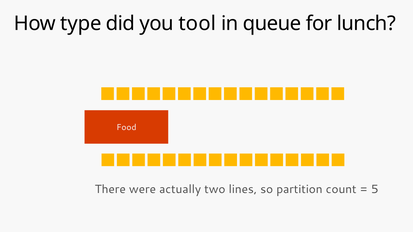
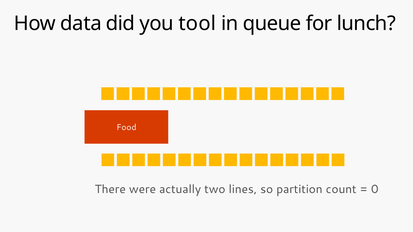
type: type -> data (81, 24)
5: 5 -> 0 (375, 189)
